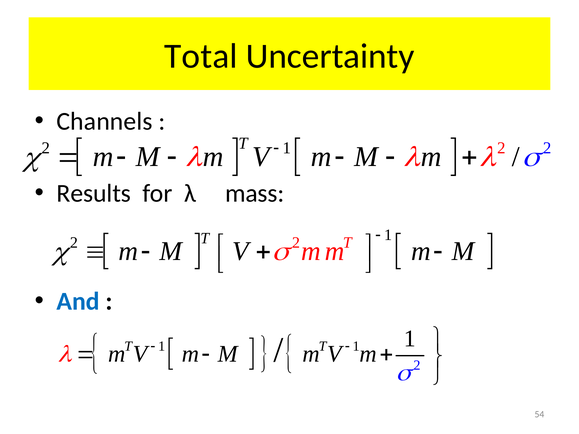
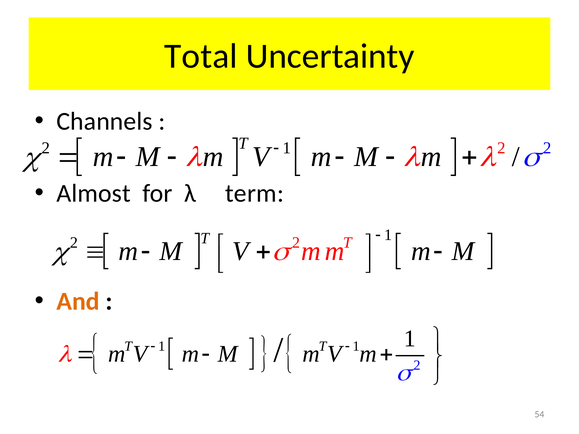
Results: Results -> Almost (94, 194)
mass: mass -> term (254, 194)
And colour: blue -> orange (78, 302)
